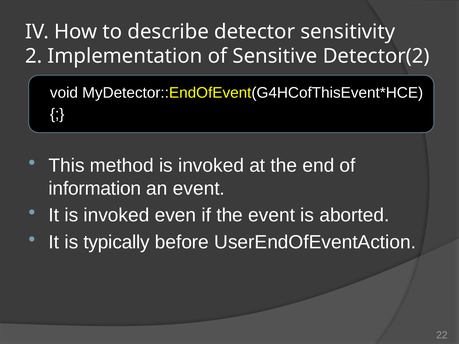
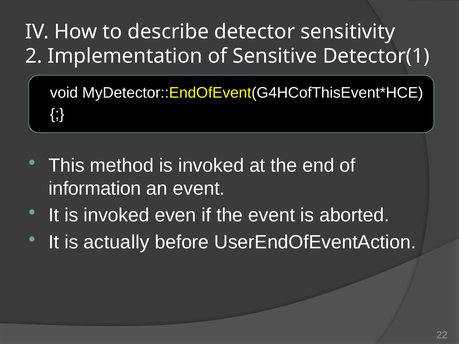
Detector(2: Detector(2 -> Detector(1 (376, 56)
typically: typically -> actually (116, 242)
